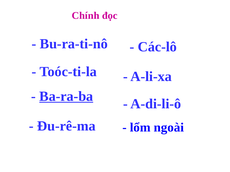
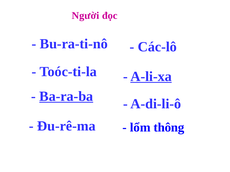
Chính: Chính -> Người (86, 16)
A-li-xa underline: none -> present (151, 77)
ngoài: ngoài -> thông (169, 128)
